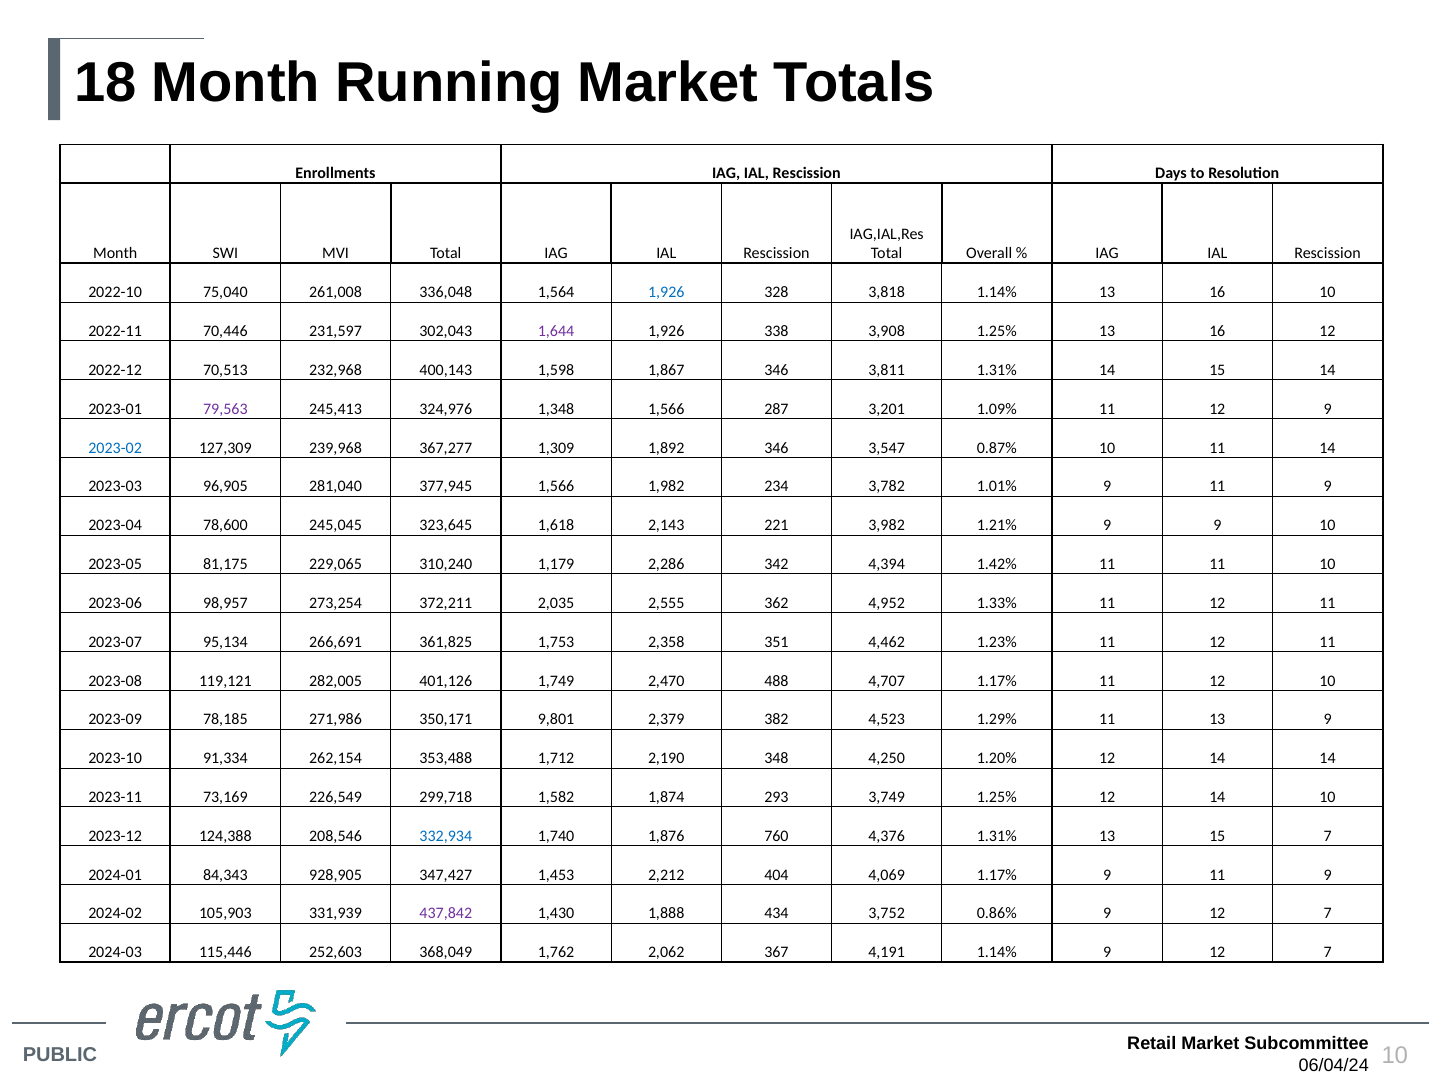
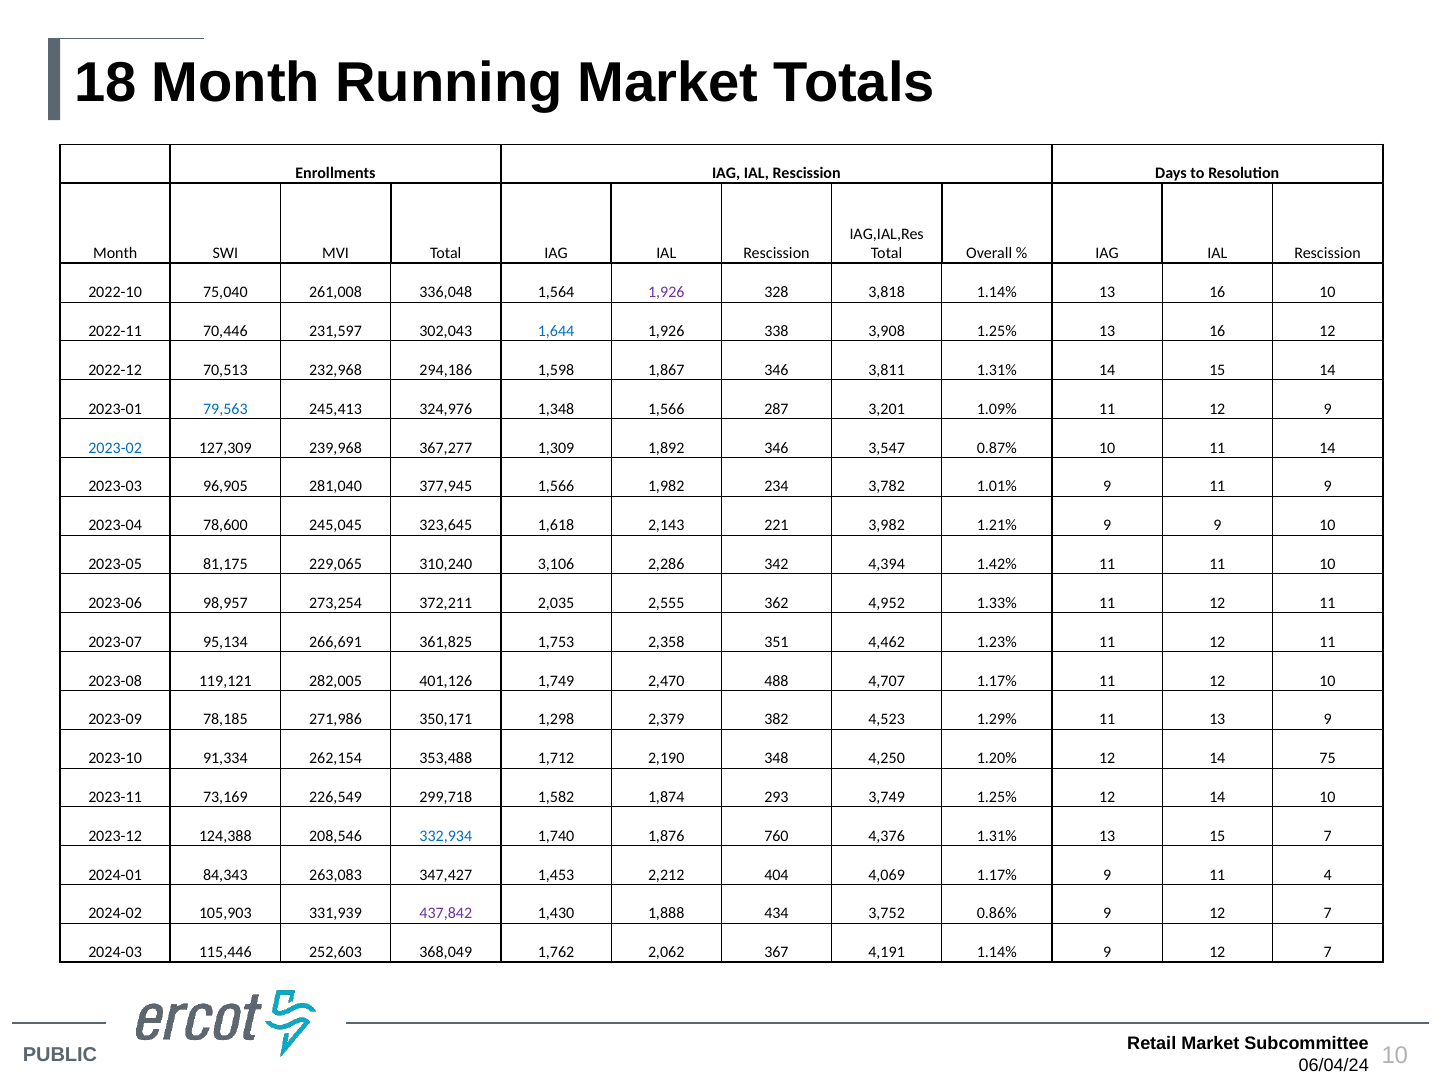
1,926 colour: blue -> purple (666, 292)
1,644 colour: purple -> blue (556, 331)
400,143: 400,143 -> 294,186 (446, 370)
79,563 colour: purple -> blue (225, 409)
1,179: 1,179 -> 3,106 (556, 564)
9,801: 9,801 -> 1,298 (556, 719)
14 14: 14 -> 75 (1328, 758)
928,905: 928,905 -> 263,083 (336, 874)
1.17% 9 11 9: 9 -> 4 (1328, 874)
